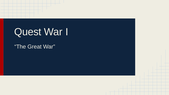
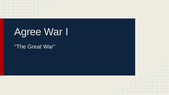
Quest: Quest -> Agree (28, 32)
